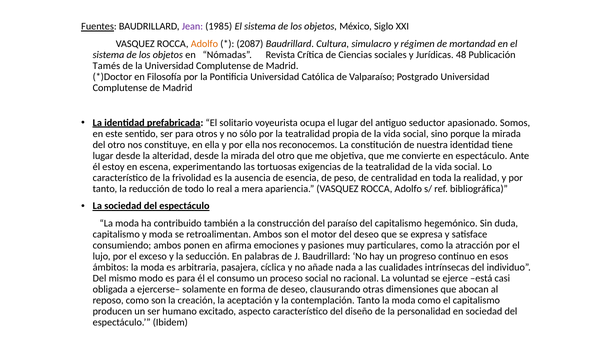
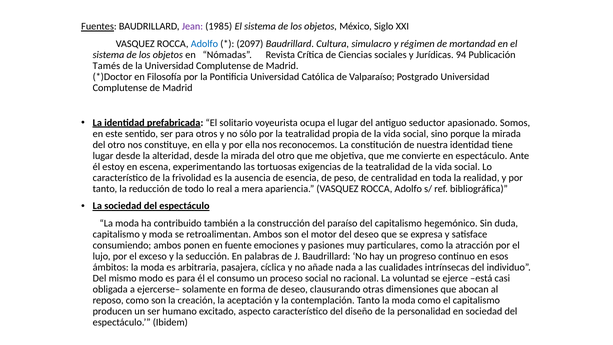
Adolfo colour: orange -> blue (204, 44)
2087: 2087 -> 2097 (250, 44)
48: 48 -> 94 (461, 55)
afirma: afirma -> fuente (238, 245)
